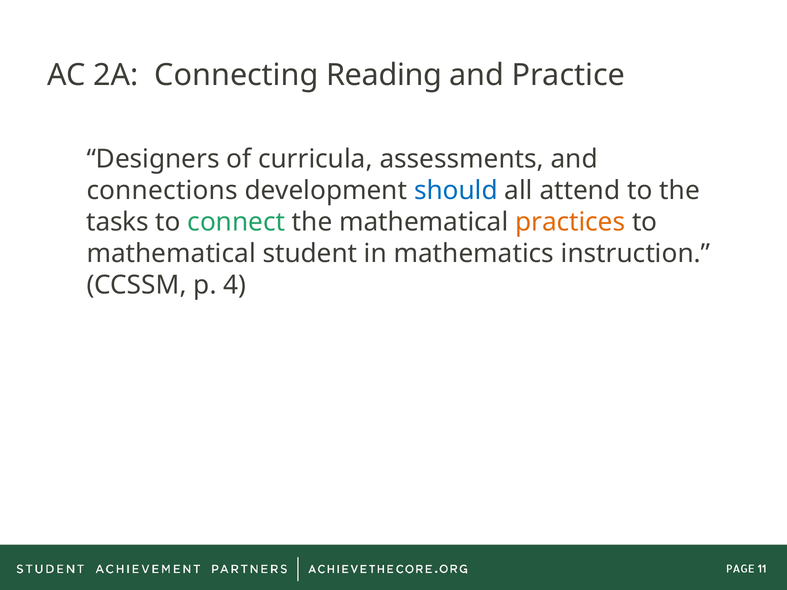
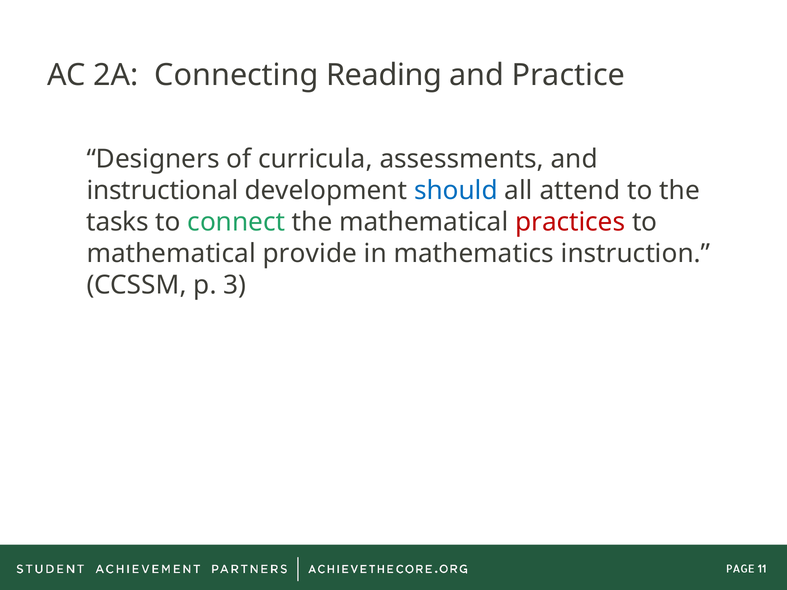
connections: connections -> instructional (162, 191)
practices colour: orange -> red (570, 222)
student: student -> provide (310, 254)
4: 4 -> 3 (235, 285)
